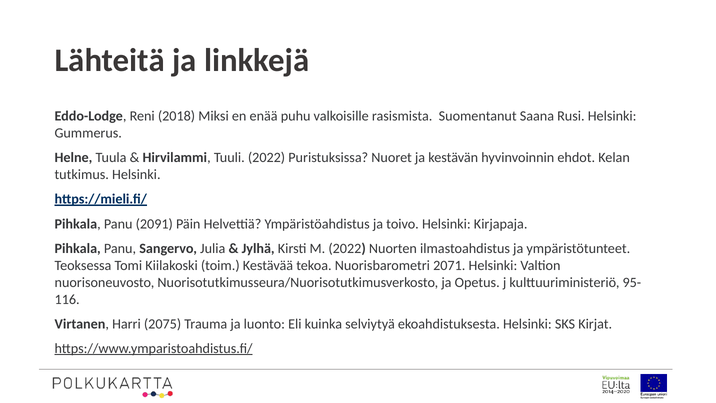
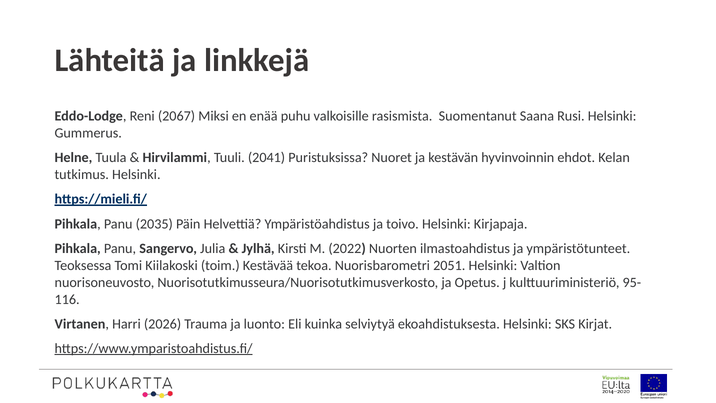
2018: 2018 -> 2067 (177, 116)
Tuuli 2022: 2022 -> 2041 (267, 158)
2091: 2091 -> 2035 (154, 224)
2071: 2071 -> 2051 (449, 265)
2075: 2075 -> 2026 (163, 324)
